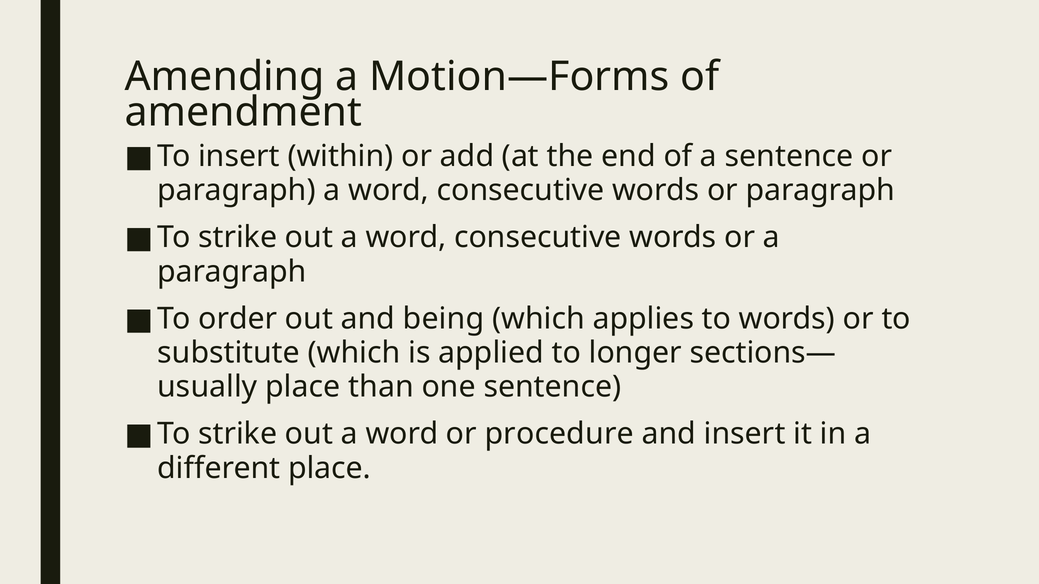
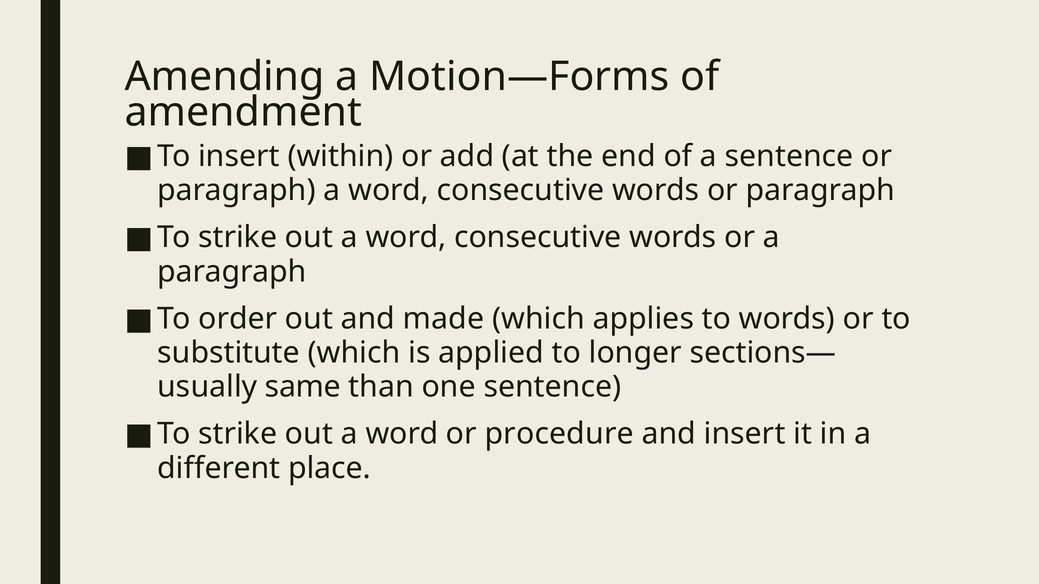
being: being -> made (444, 319)
place: place -> same (303, 387)
